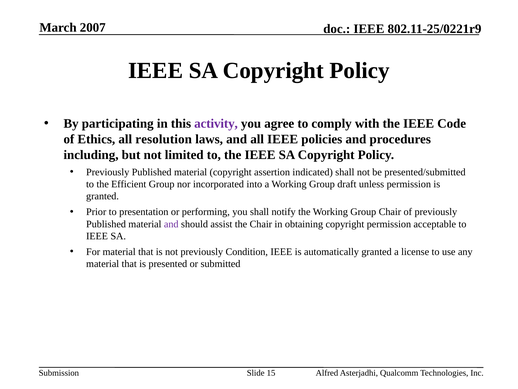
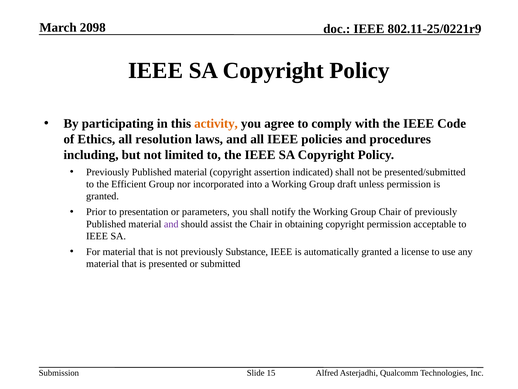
2007: 2007 -> 2098 (93, 27)
activity colour: purple -> orange (216, 124)
performing: performing -> parameters (206, 212)
Condition: Condition -> Substance (247, 252)
